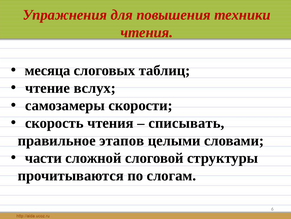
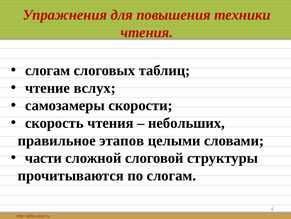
месяца: месяца -> слогам (48, 70)
списывать: списывать -> небольших (186, 123)
